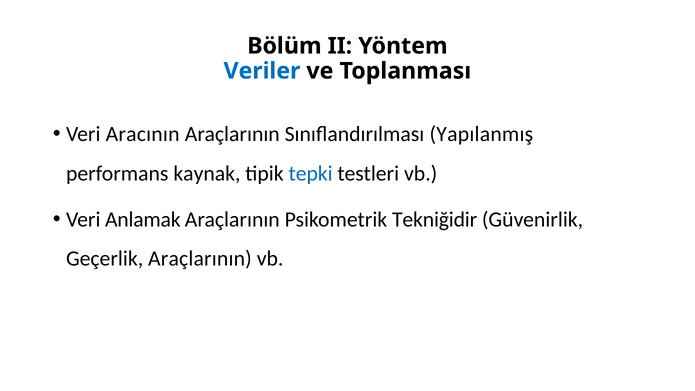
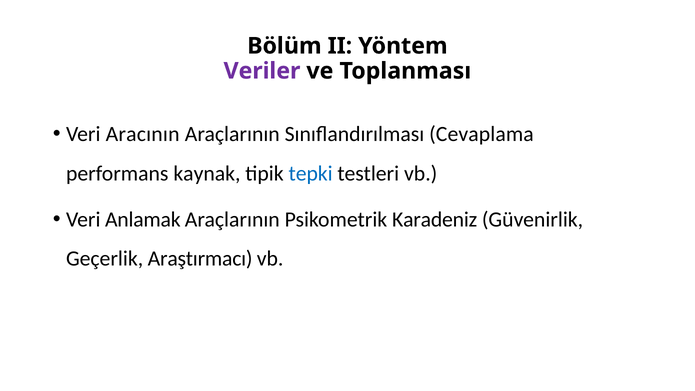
Veriler colour: blue -> purple (262, 71)
Yapılanmış: Yapılanmış -> Cevaplama (481, 134)
Tekniğidir: Tekniğidir -> Karadeniz (435, 220)
Geçerlik Araçlarının: Araçlarının -> Araştırmacı (200, 259)
